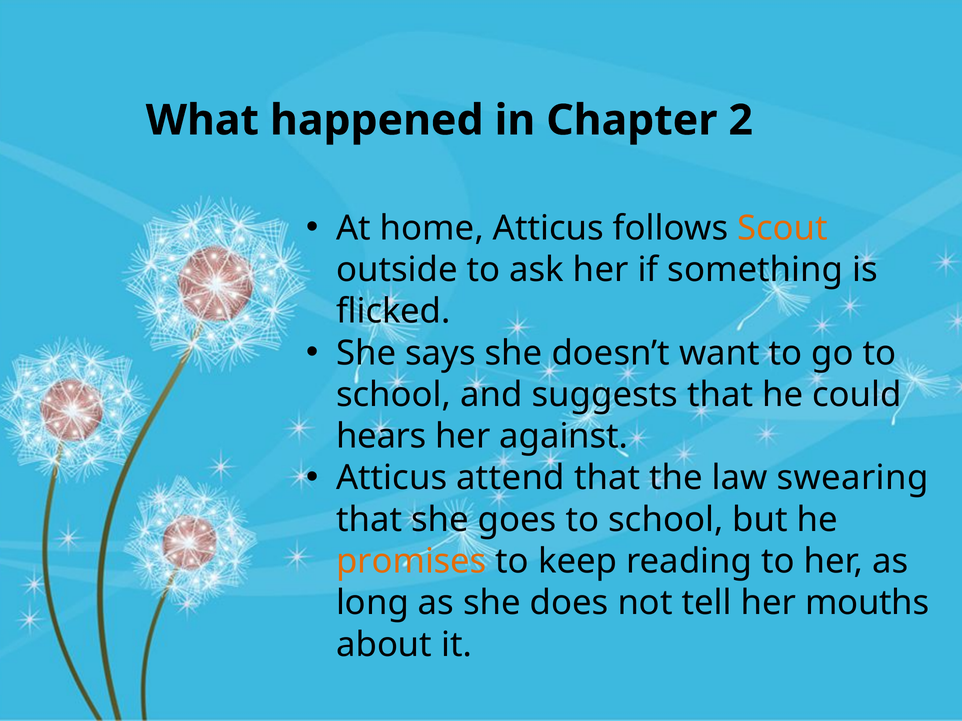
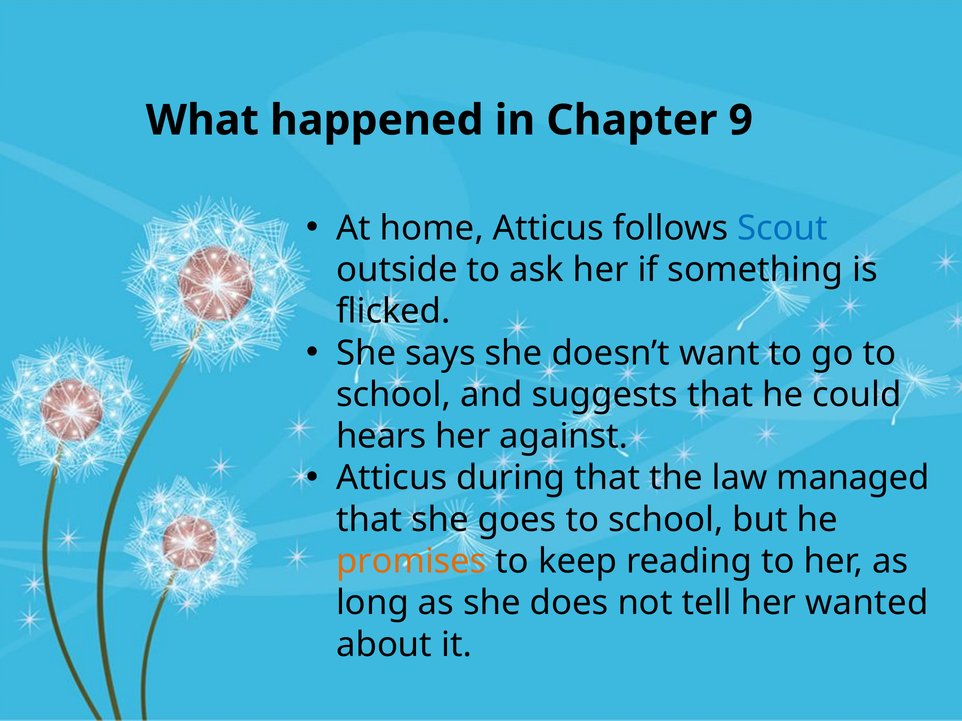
2: 2 -> 9 (741, 120)
Scout colour: orange -> blue (783, 228)
attend: attend -> during (511, 478)
swearing: swearing -> managed (853, 478)
mouths: mouths -> wanted (867, 603)
